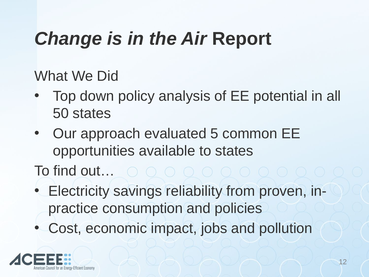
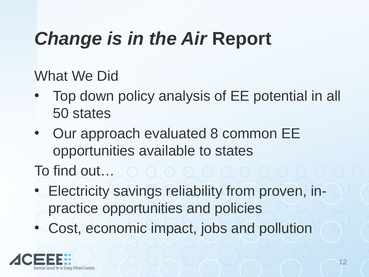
5: 5 -> 8 (214, 133)
consumption: consumption -> opportunities (143, 208)
